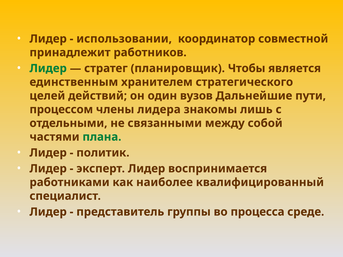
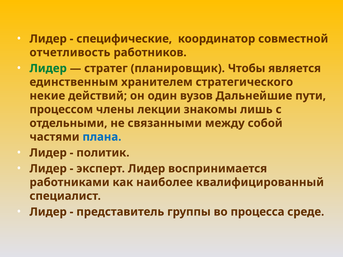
использовании: использовании -> специфические (124, 39)
принадлежит: принадлежит -> отчетливость (70, 53)
целей: целей -> некие (47, 96)
лидера: лидера -> лекции (159, 110)
плана colour: green -> blue (102, 137)
